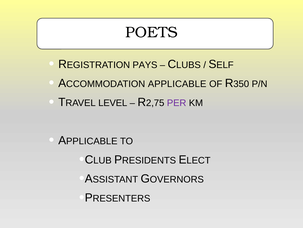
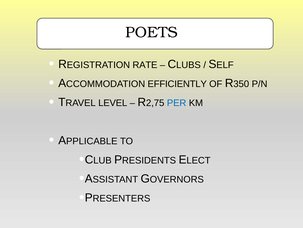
PAYS: PAYS -> RATE (145, 65)
APPLICABLE: APPLICABLE -> EFFICIENTLY (177, 84)
PER colour: purple -> blue (177, 103)
